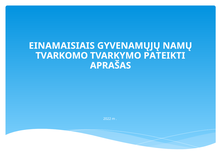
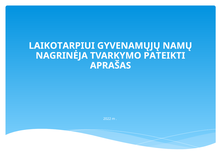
EINAMAISIAIS: EINAMAISIAIS -> LAIKOTARPIUI (62, 46)
TVARKOMO: TVARKOMO -> NAGRINĖJA (62, 56)
